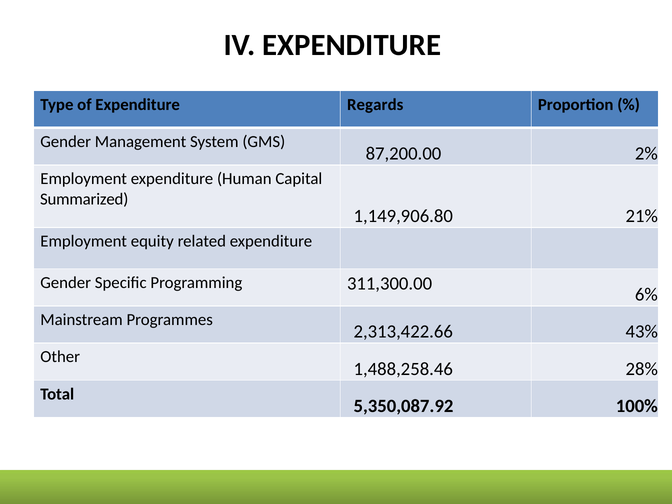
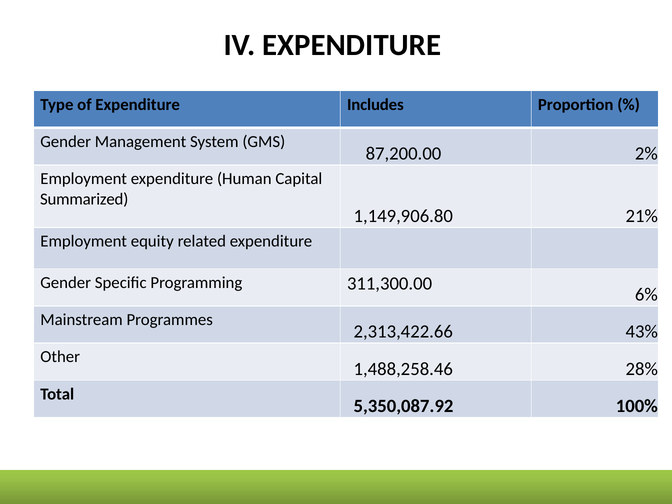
Regards: Regards -> Includes (375, 105)
